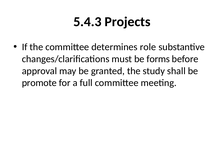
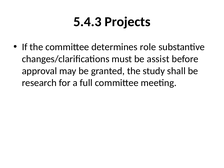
forms: forms -> assist (158, 59)
promote: promote -> research (39, 83)
